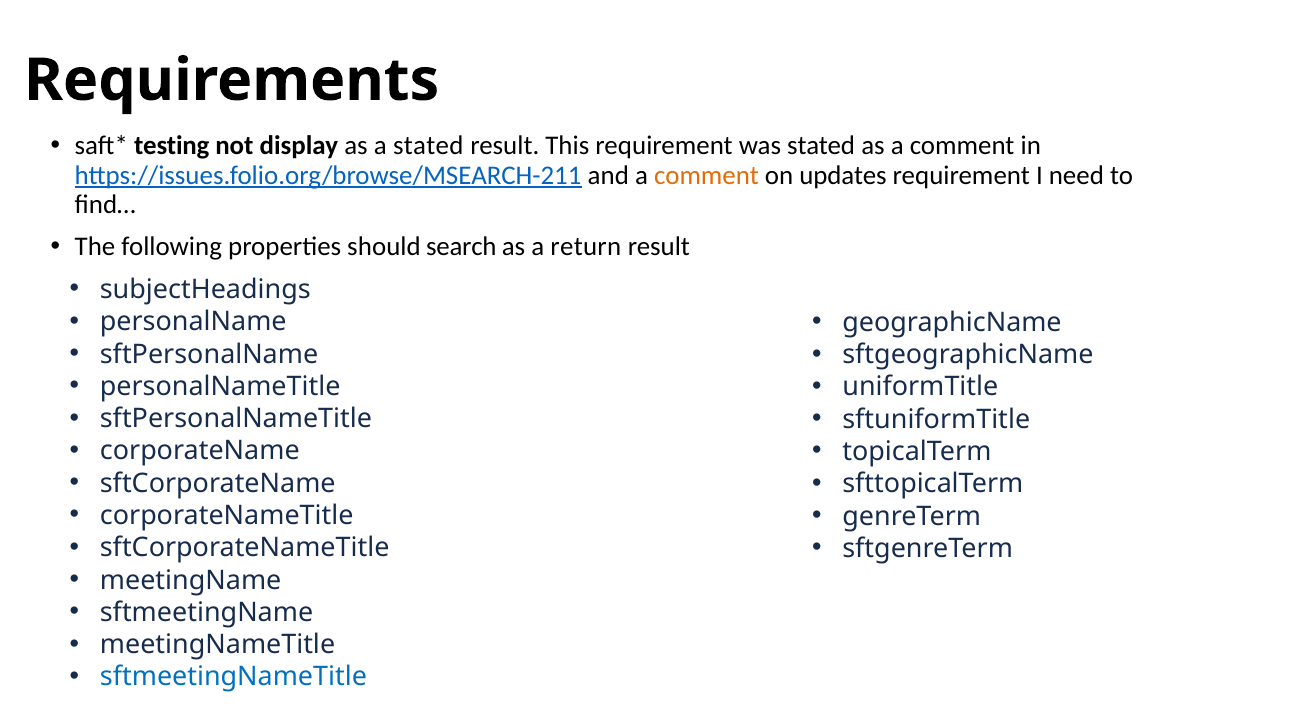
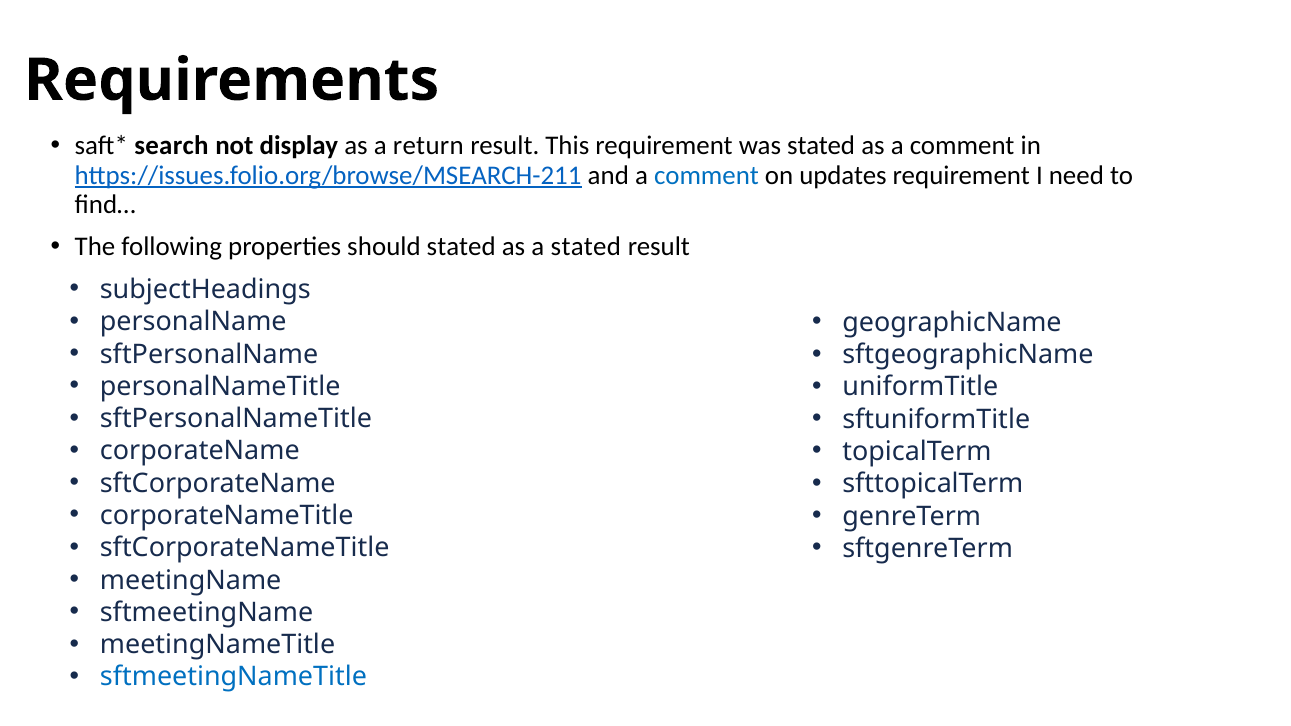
testing: testing -> search (172, 146)
a stated: stated -> return (428, 146)
comment colour: orange -> blue (706, 175)
should search: search -> stated (461, 247)
a return: return -> stated (586, 247)
